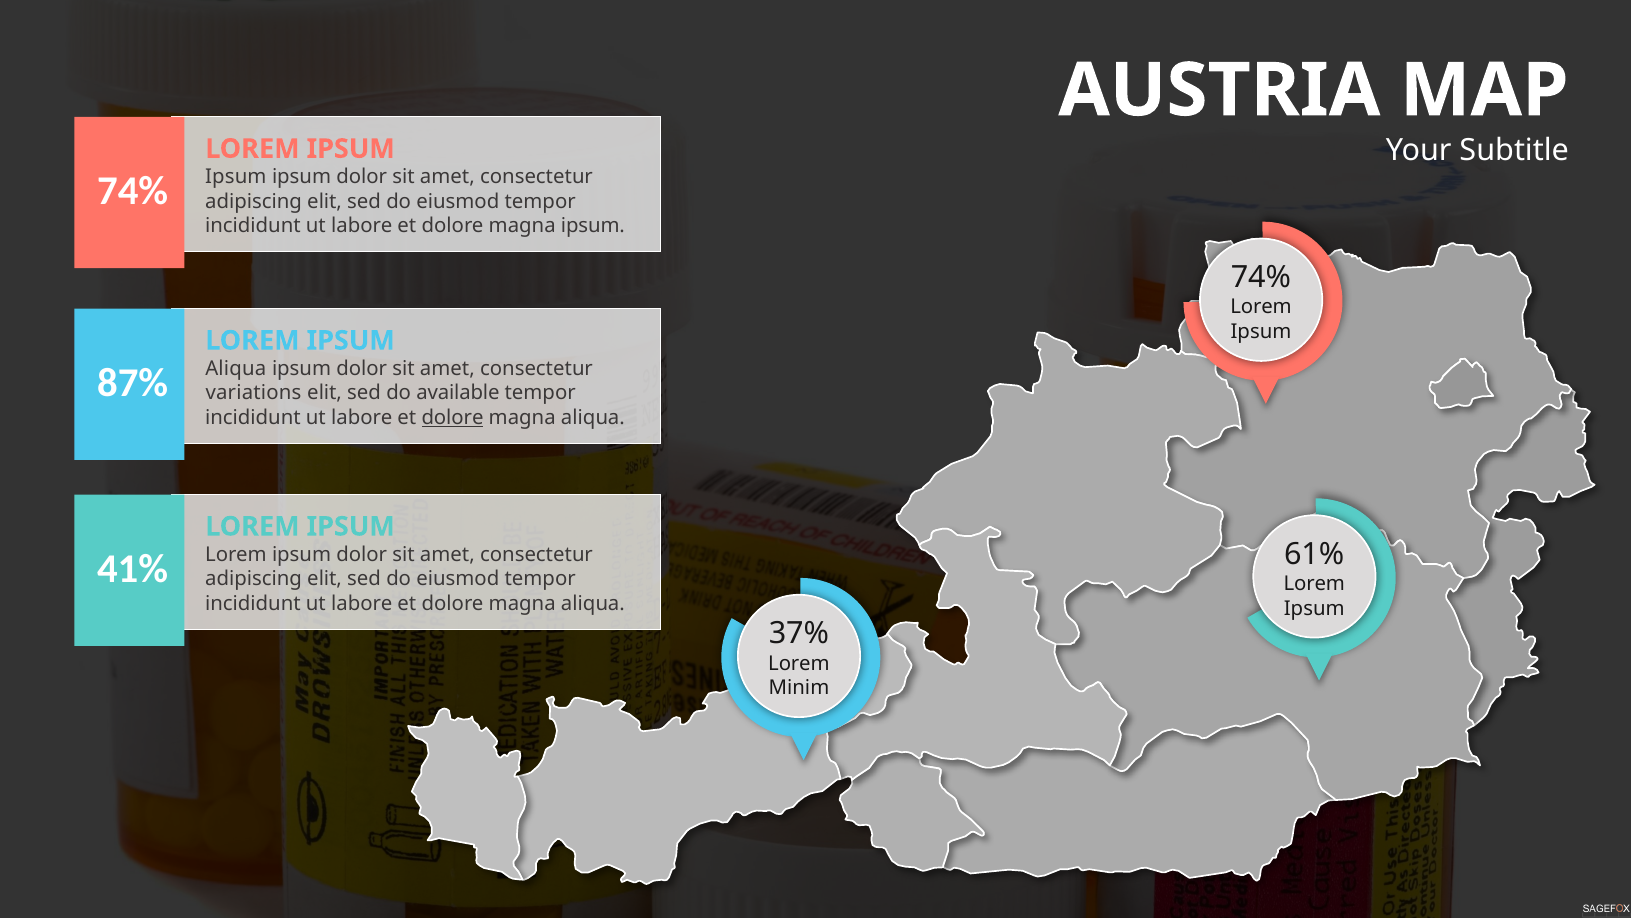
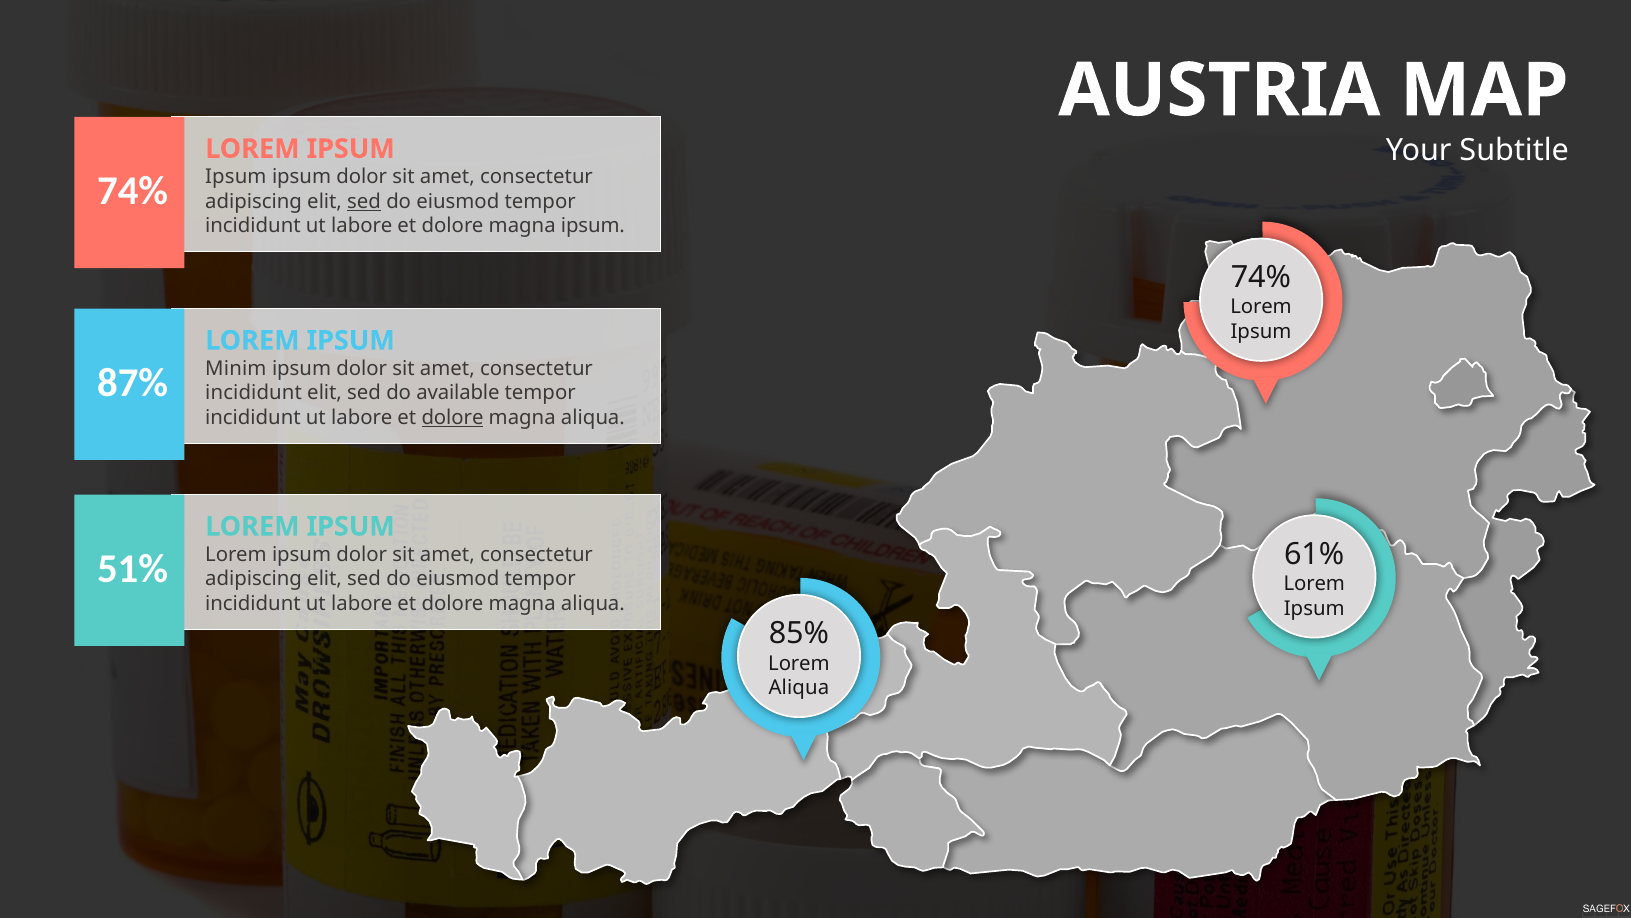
sed underline: none -> present (364, 201)
Aliqua: Aliqua -> Minim (236, 368)
variations: variations -> incididunt (254, 393)
41%: 41% -> 51% (133, 569)
37%: 37% -> 85% (799, 633)
Minim: Minim -> Aliqua (799, 687)
